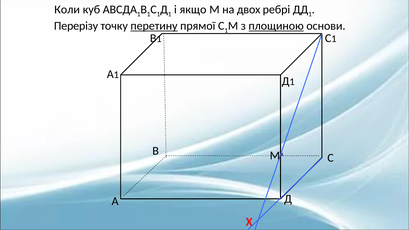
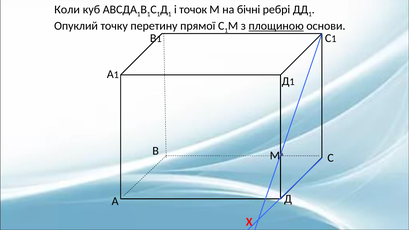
якщо: якщо -> точок (193, 9)
двох: двох -> бічні (249, 9)
Перерізу: Перерізу -> Опуклий (76, 26)
перетину underline: present -> none (154, 26)
